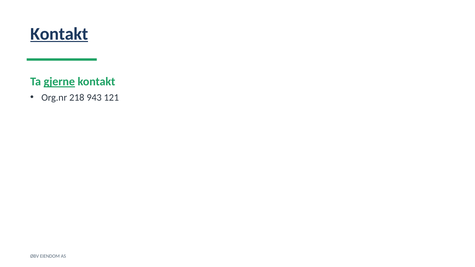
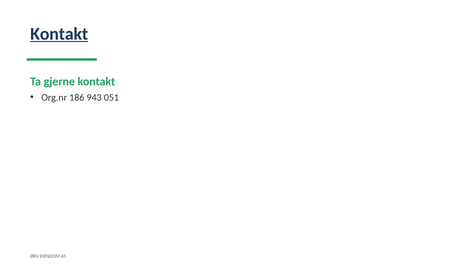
gjerne underline: present -> none (59, 82)
218: 218 -> 186 (77, 98)
121: 121 -> 051 (111, 98)
